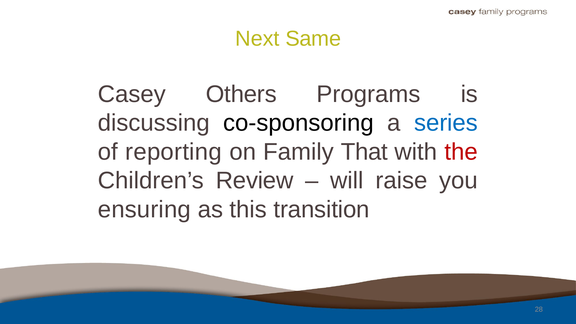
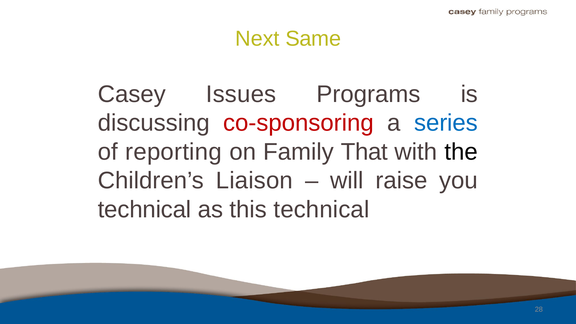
Others: Others -> Issues (241, 94)
co-sponsoring colour: black -> red (298, 123)
the colour: red -> black (461, 152)
Review: Review -> Liaison (254, 181)
ensuring: ensuring -> technical (145, 209)
this transition: transition -> technical (321, 209)
